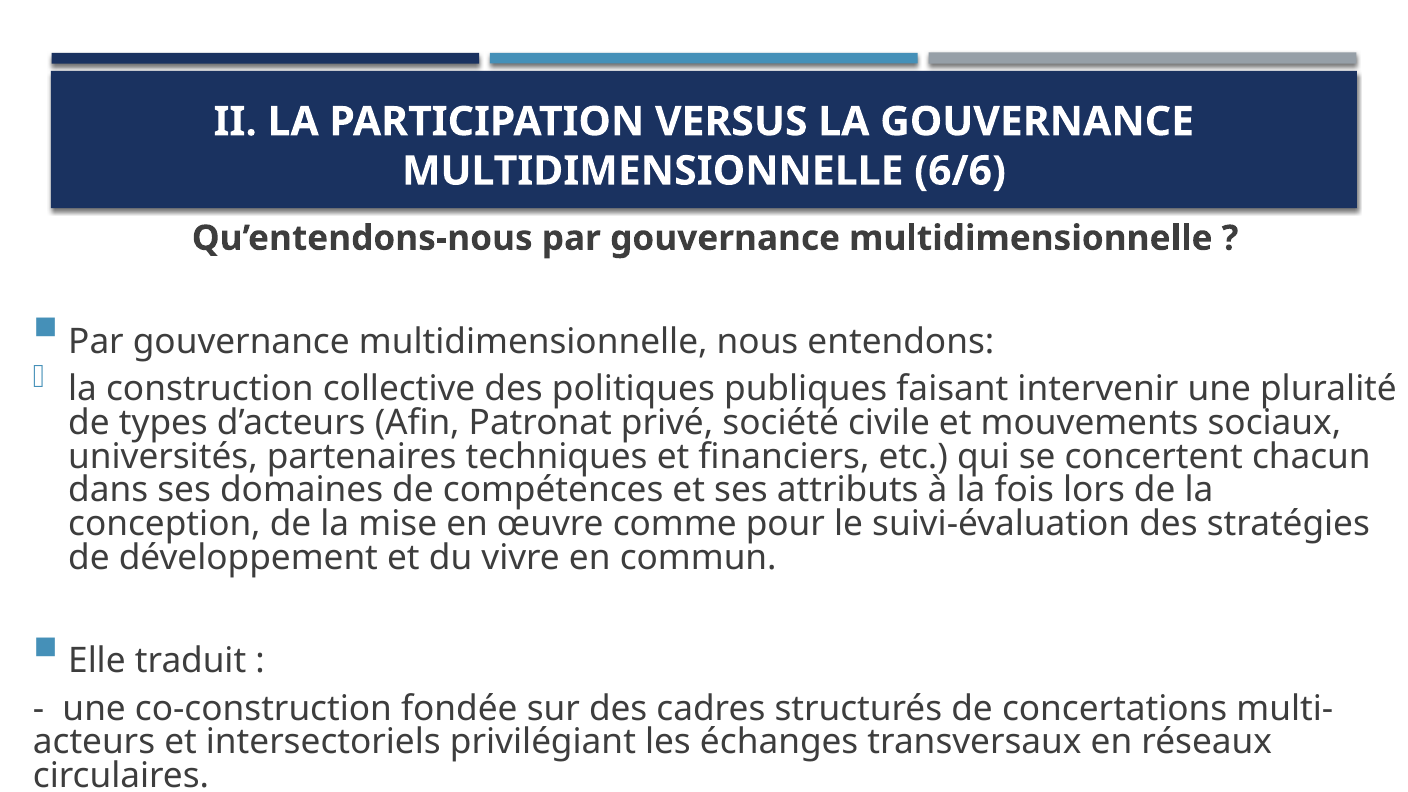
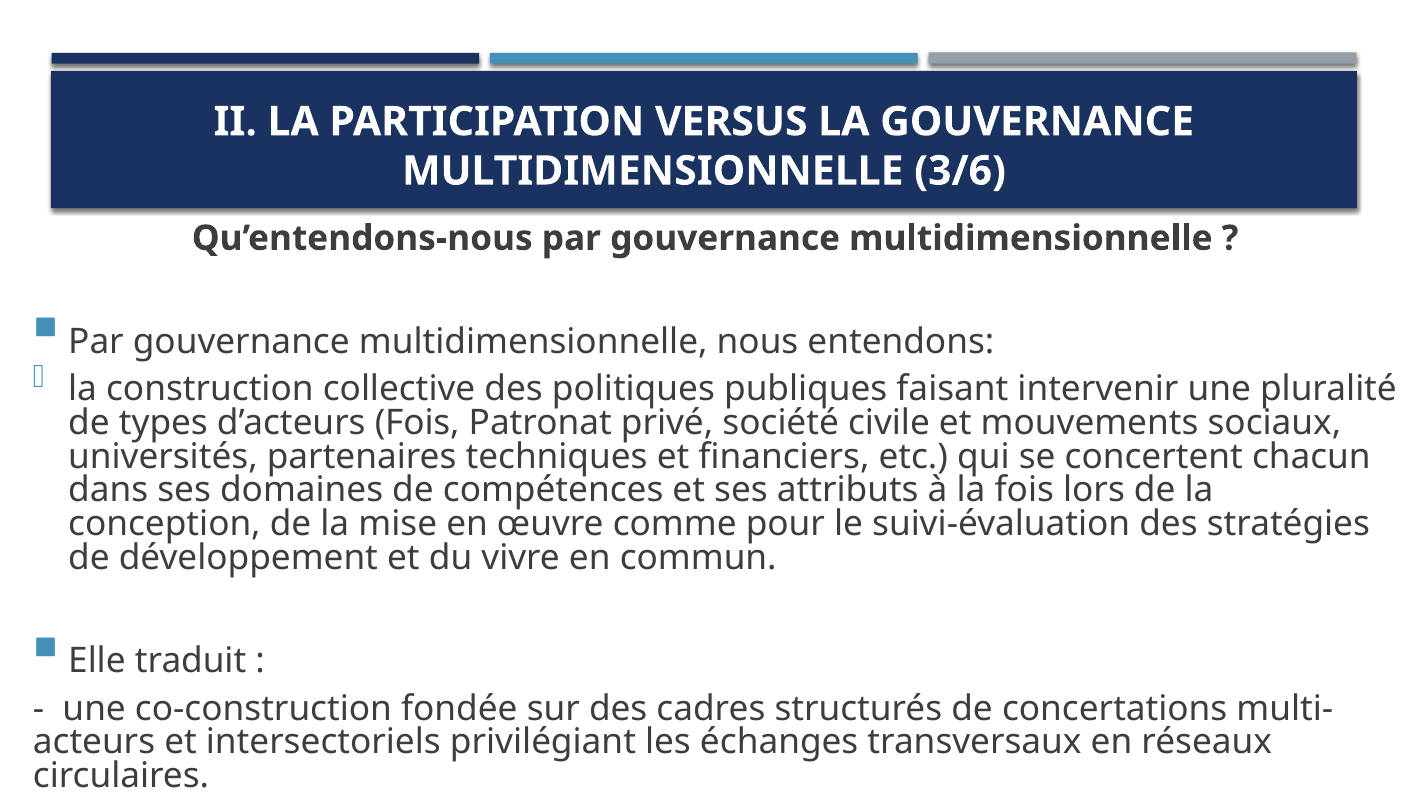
6/6: 6/6 -> 3/6 (960, 171)
d’acteurs Afin: Afin -> Fois (417, 423)
